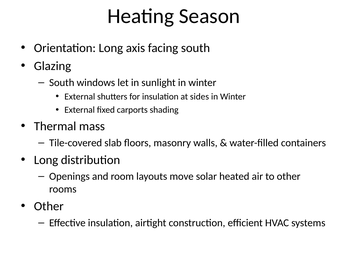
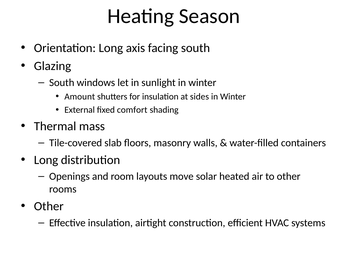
External: External -> Amount (80, 97)
carports: carports -> comfort (132, 110)
